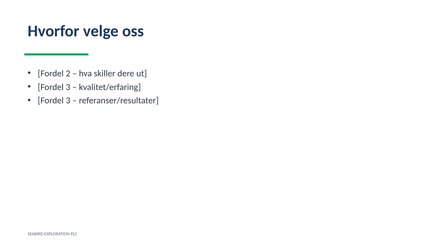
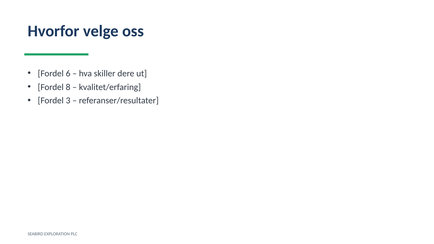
2: 2 -> 6 (68, 74)
3: 3 -> 8 (68, 87)
